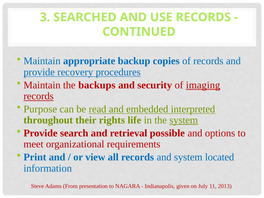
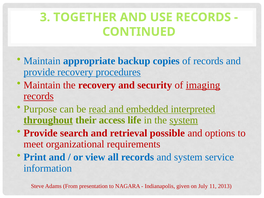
SEARCHED: SEARCHED -> TOGETHER (85, 17)
the backups: backups -> recovery (97, 85)
throughout underline: none -> present (48, 120)
rights: rights -> access (112, 120)
located: located -> service (220, 157)
